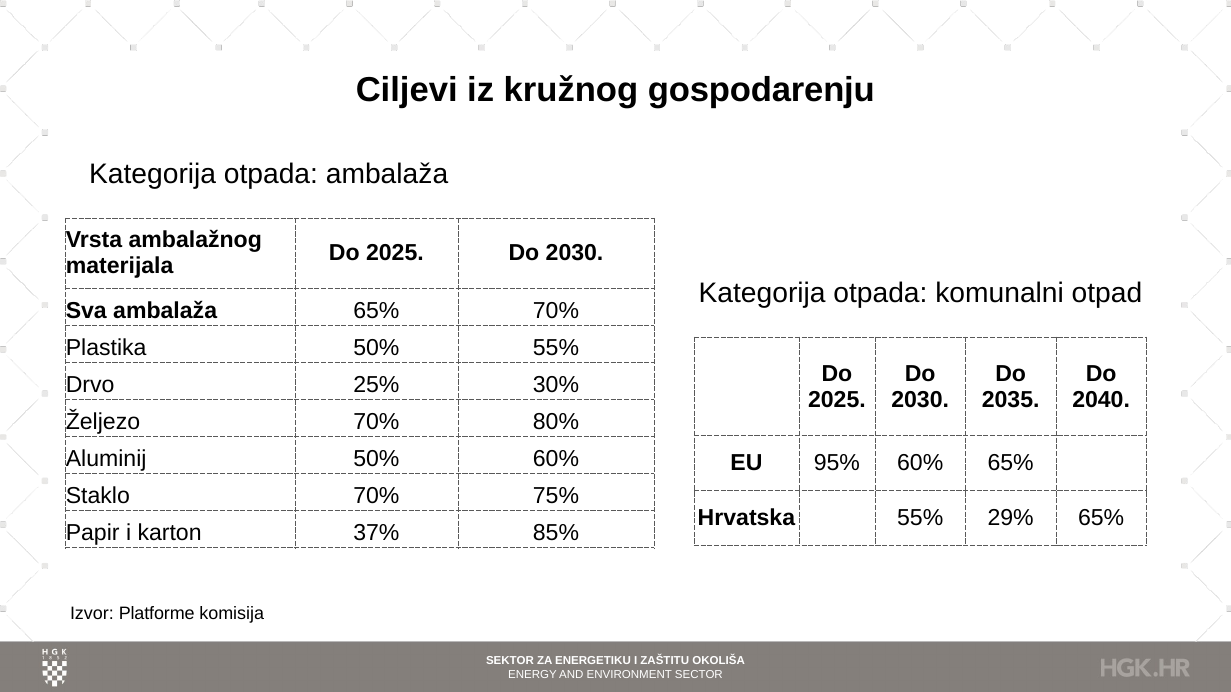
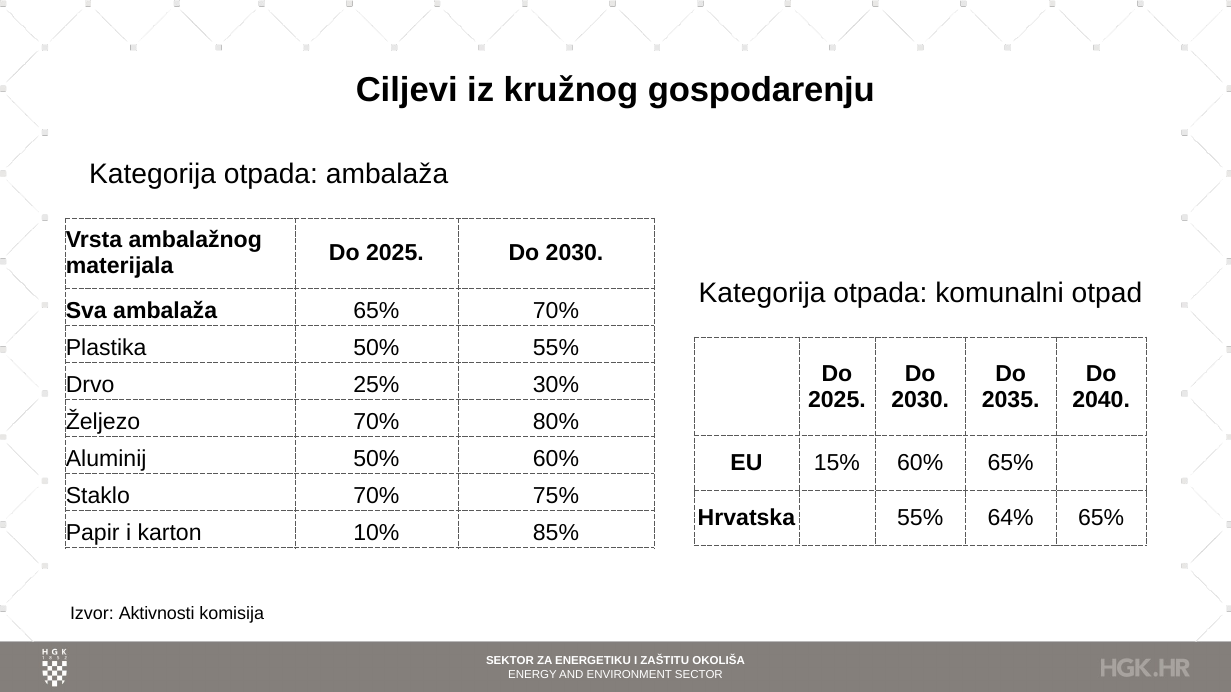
95%: 95% -> 15% (837, 463)
29%: 29% -> 64% (1011, 519)
37%: 37% -> 10% (376, 533)
Platforme: Platforme -> Aktivnosti (157, 614)
